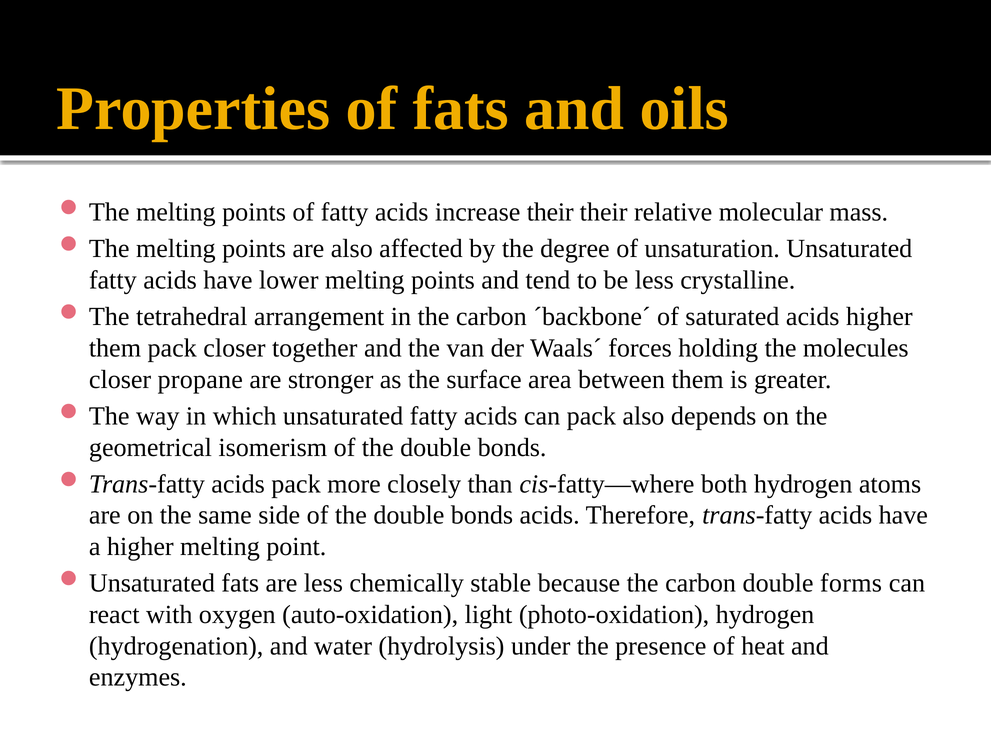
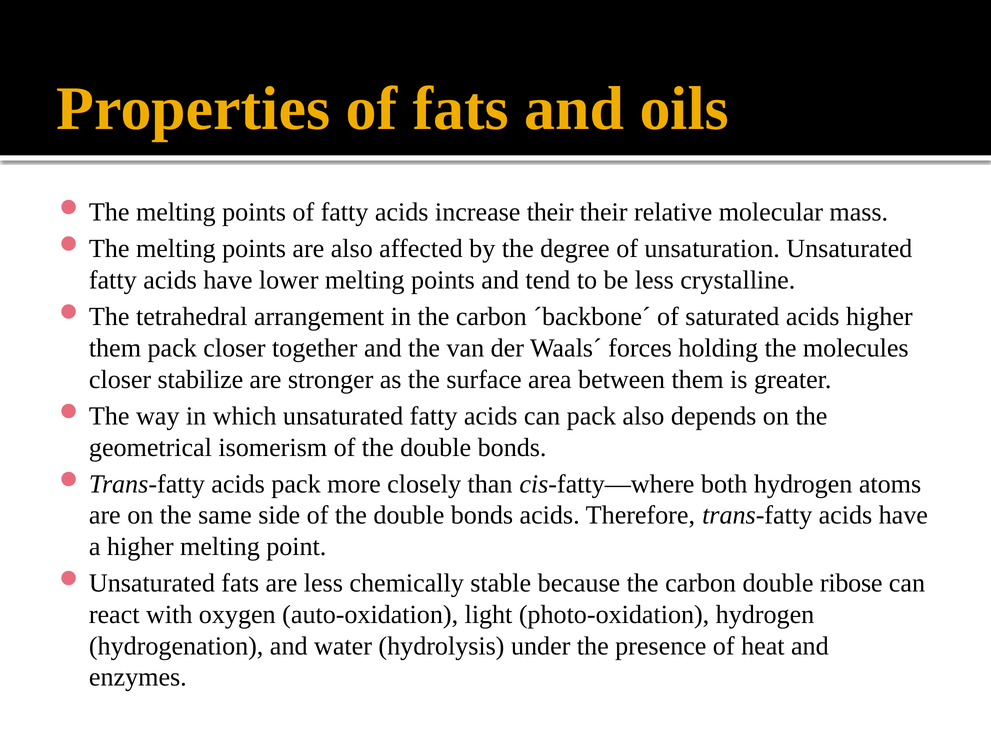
propane: propane -> stabilize (200, 380)
forms: forms -> ribose (851, 583)
